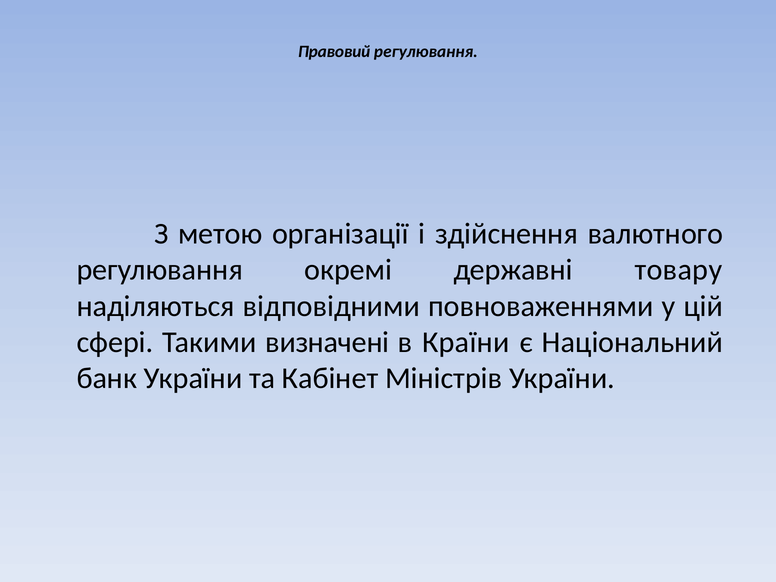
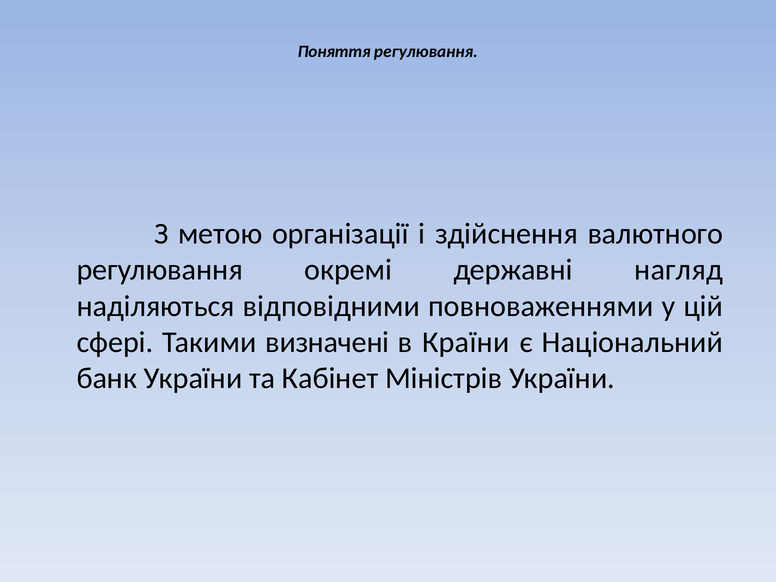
Правовий: Правовий -> Поняття (334, 51)
товару: товару -> нагляд (679, 270)
